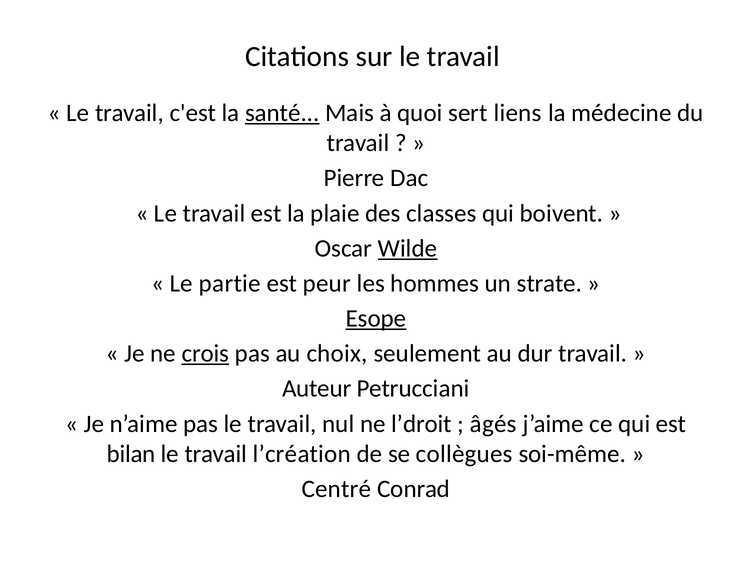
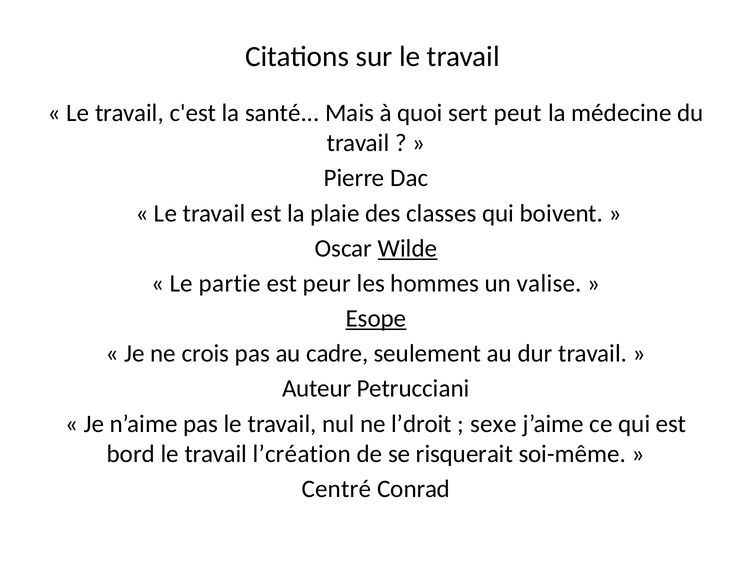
santé underline: present -> none (282, 113)
liens: liens -> peut (518, 113)
strate: strate -> valise (549, 283)
crois underline: present -> none (205, 354)
choix: choix -> cadre (337, 354)
âgés: âgés -> sexe (493, 424)
bilan: bilan -> bord (131, 454)
collègues: collègues -> risquerait (464, 454)
